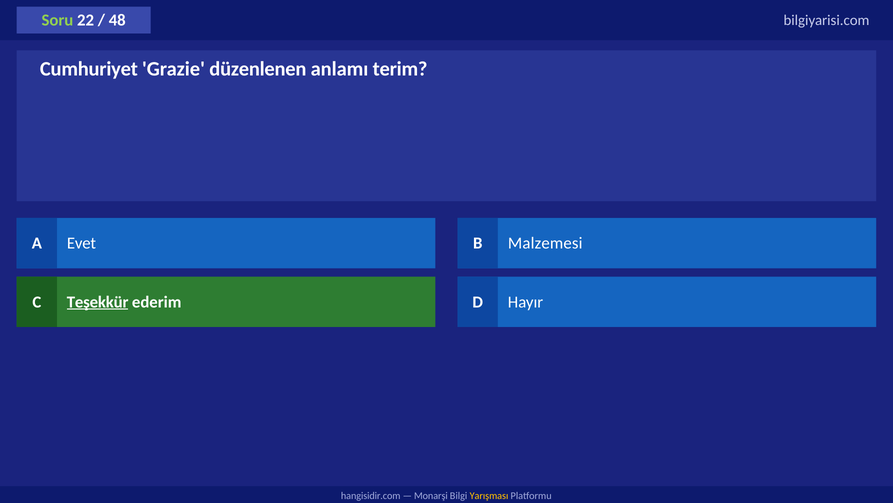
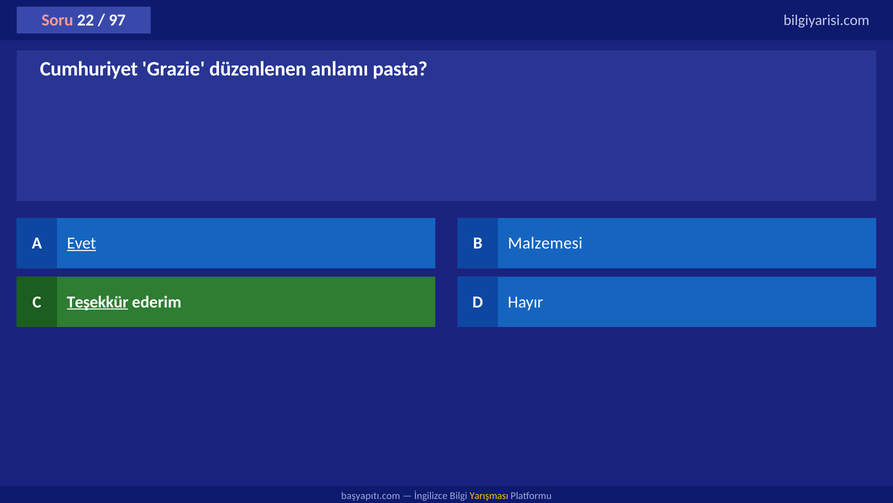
Soru colour: light green -> pink (57, 20)
48: 48 -> 97 (117, 20)
terim: terim -> pasta (400, 69)
Evet underline: none -> present (81, 243)
hangisidir.com: hangisidir.com -> başyapıtı.com (371, 495)
Monarşi: Monarşi -> İngilizce (431, 495)
